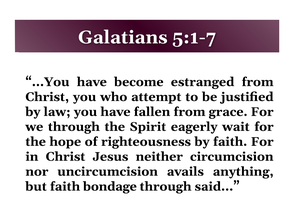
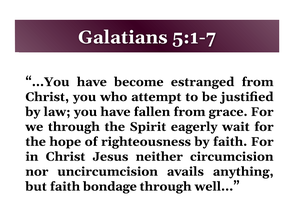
said: said -> well (217, 187)
